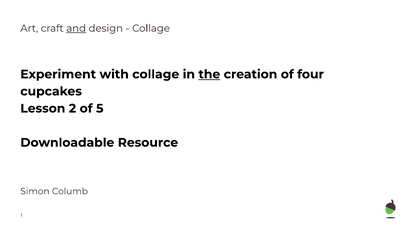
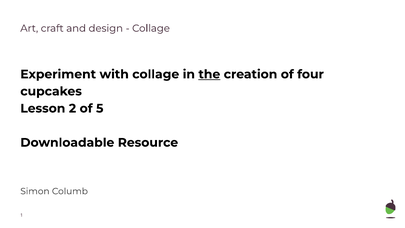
and underline: present -> none (76, 28)
